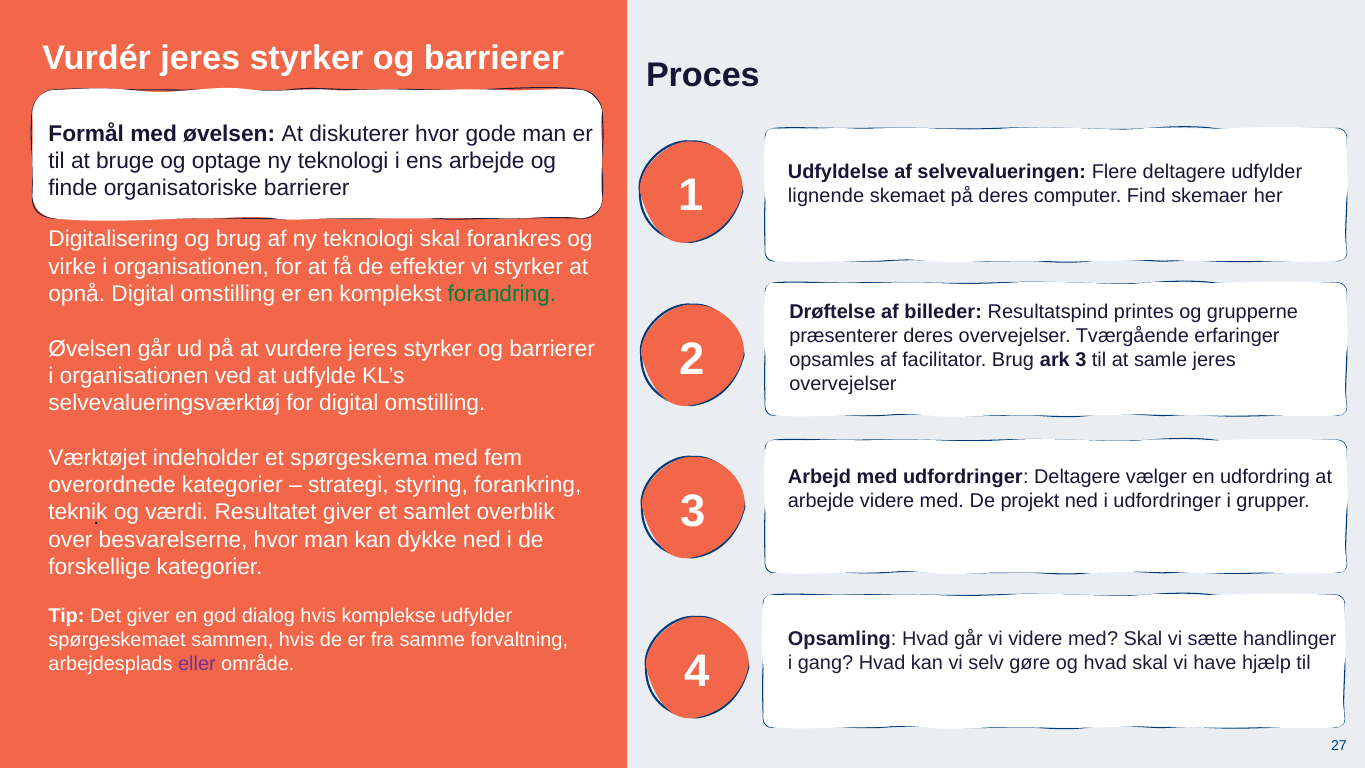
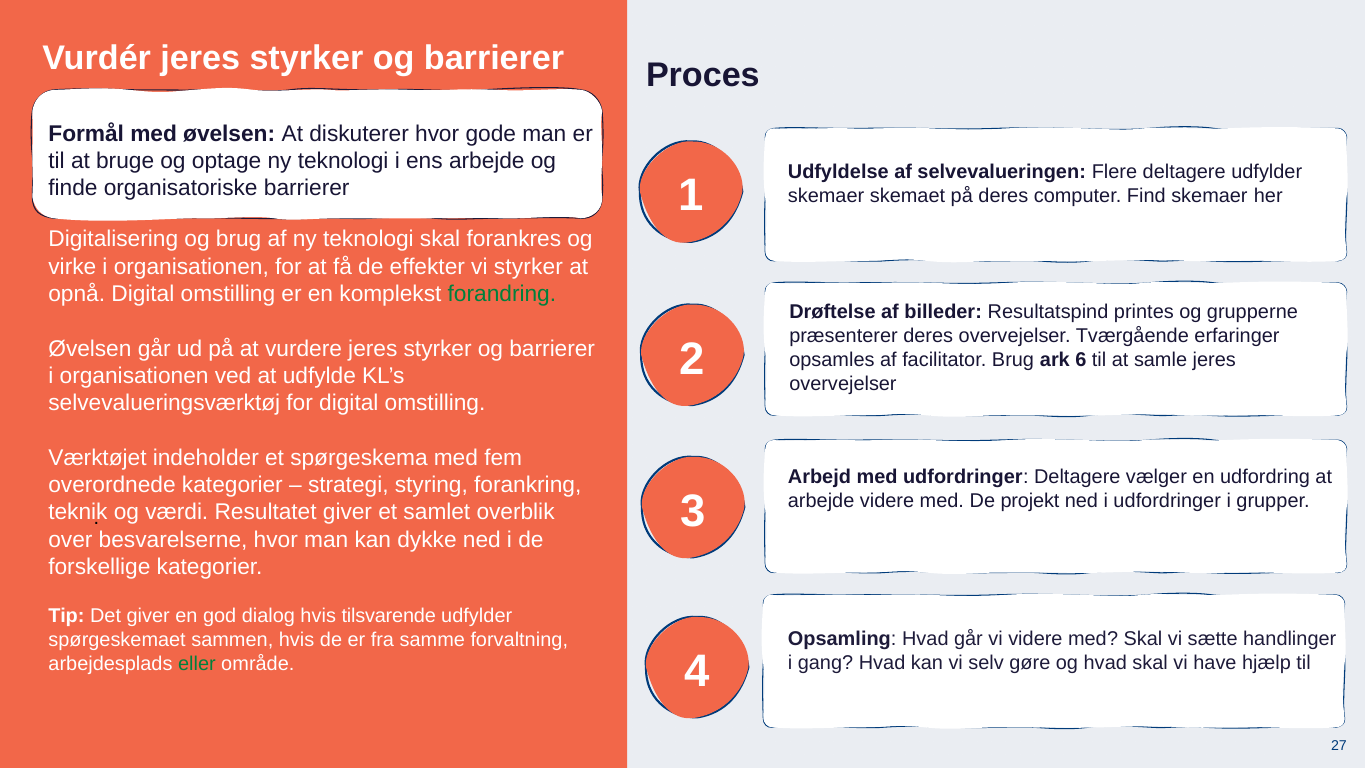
lignende: lignende -> skemaer (826, 196)
ark 3: 3 -> 6 (1081, 360)
komplekse: komplekse -> tilsvarende (389, 616)
eller colour: purple -> green (197, 664)
